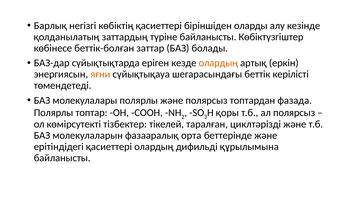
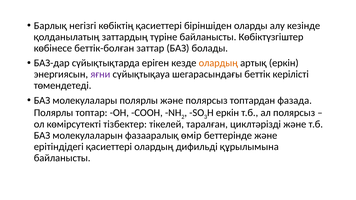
яғни colour: orange -> purple (100, 74)
қоры: қоры -> еркін (227, 113)
орта: орта -> өмiр (191, 136)
